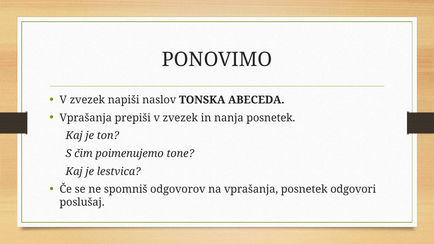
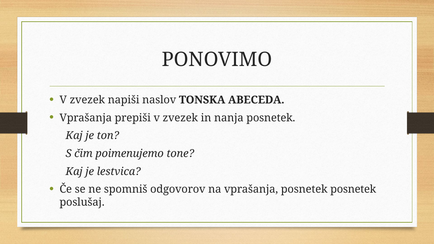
posnetek odgovori: odgovori -> posnetek (353, 189)
